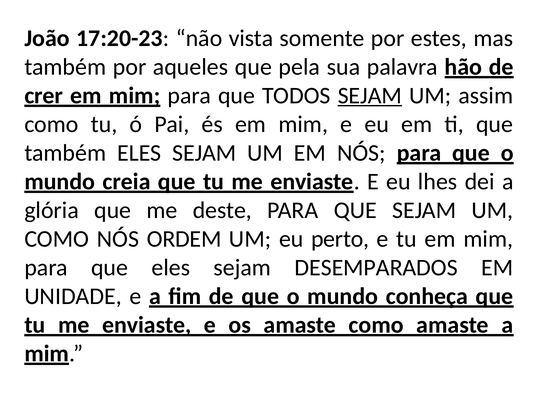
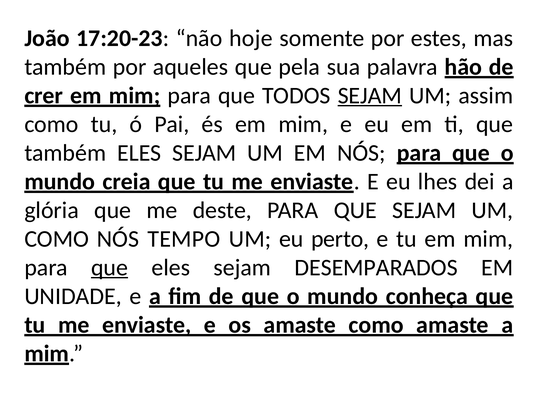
vista: vista -> hoje (251, 38)
ORDEM: ORDEM -> TEMPO (184, 239)
que underline: none -> present (110, 268)
